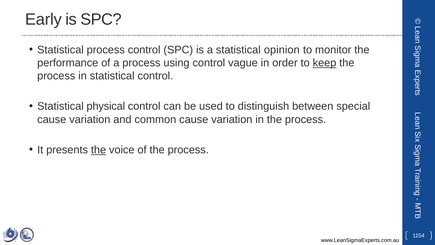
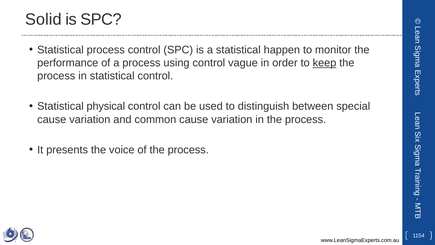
Early: Early -> Solid (43, 19)
opinion: opinion -> happen (282, 50)
the underline: present -> none (99, 150)
